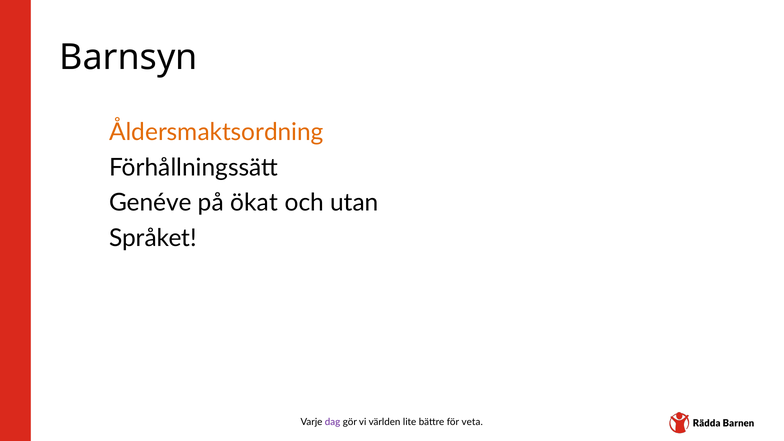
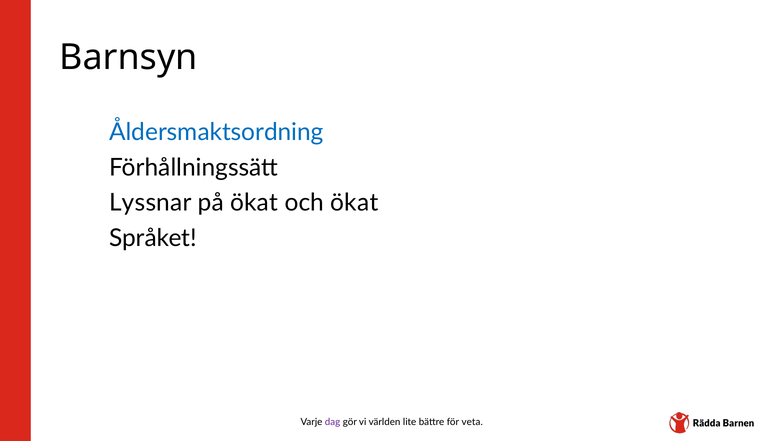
Åldersmaktsordning colour: orange -> blue (216, 132)
Genéve: Genéve -> Lyssnar (150, 203)
och utan: utan -> ökat (354, 203)
